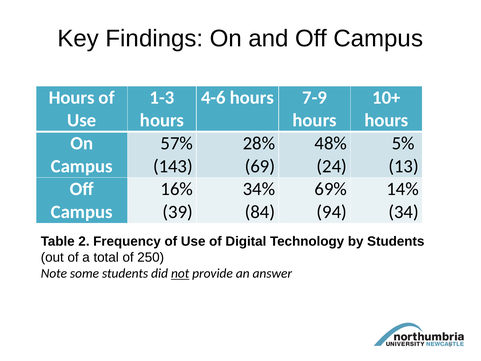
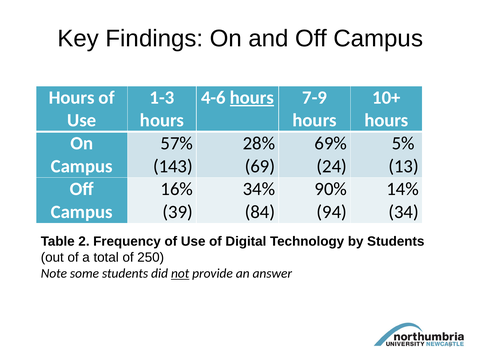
hours underline: none -> present (252, 98)
48%: 48% -> 69% (331, 143)
69%: 69% -> 90% (331, 189)
